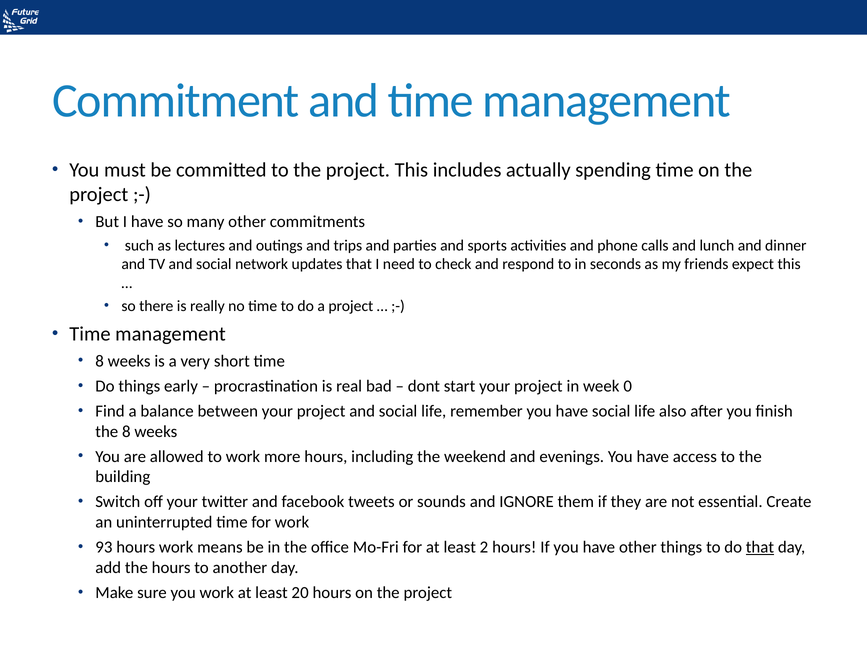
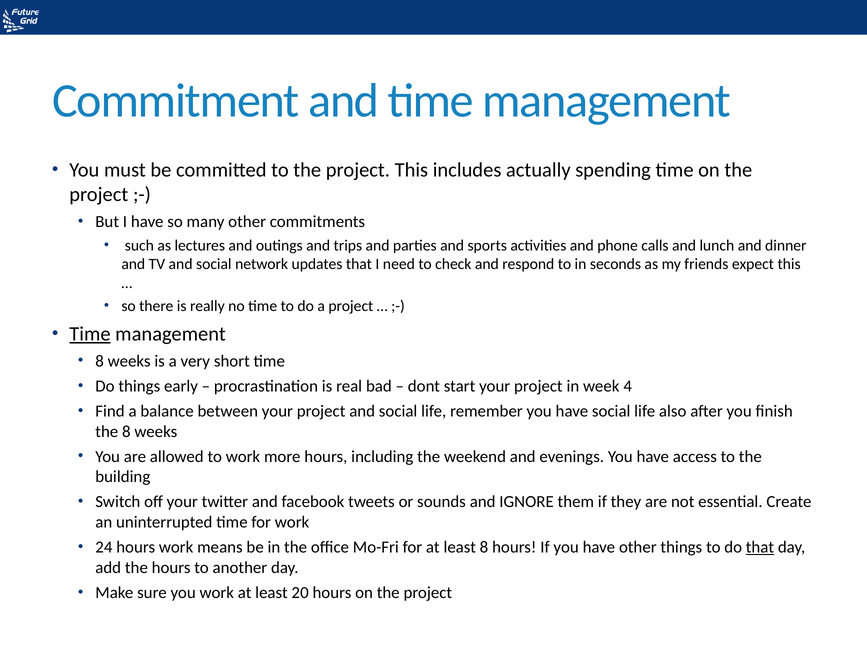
Time underline: none -> present (90, 334)
0: 0 -> 4 (628, 386)
93: 93 -> 24 (104, 547)
least 2: 2 -> 8 (484, 547)
